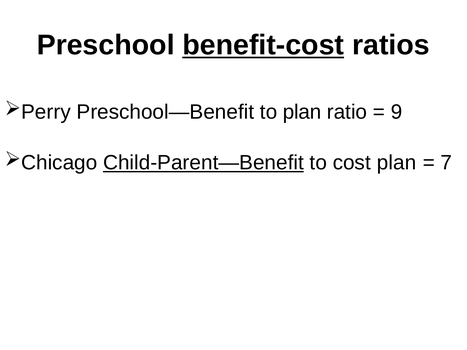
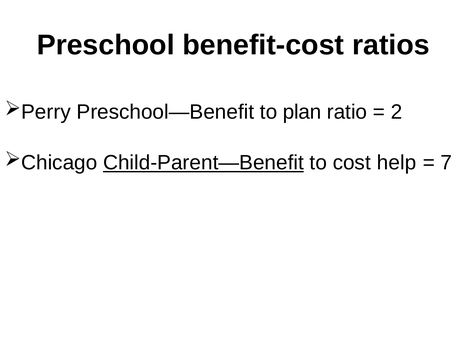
benefit-cost underline: present -> none (263, 45)
9: 9 -> 2 (397, 112)
cost plan: plan -> help (397, 163)
